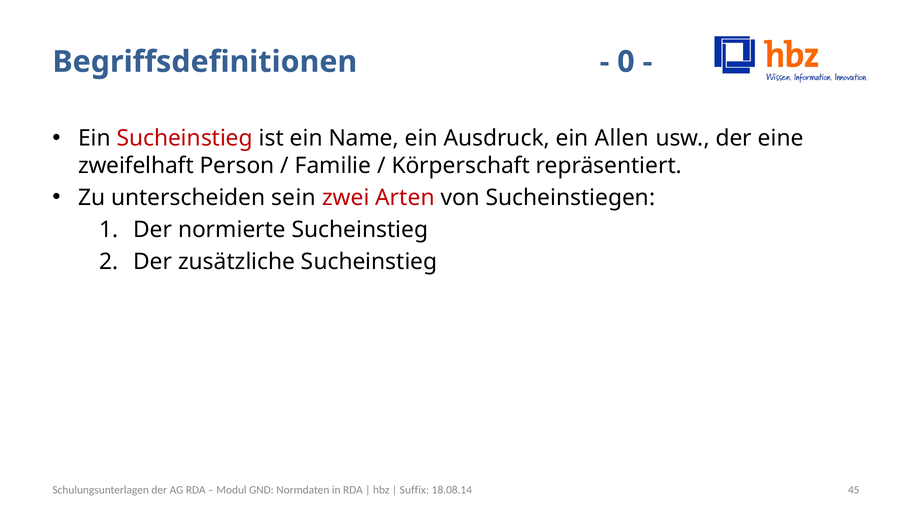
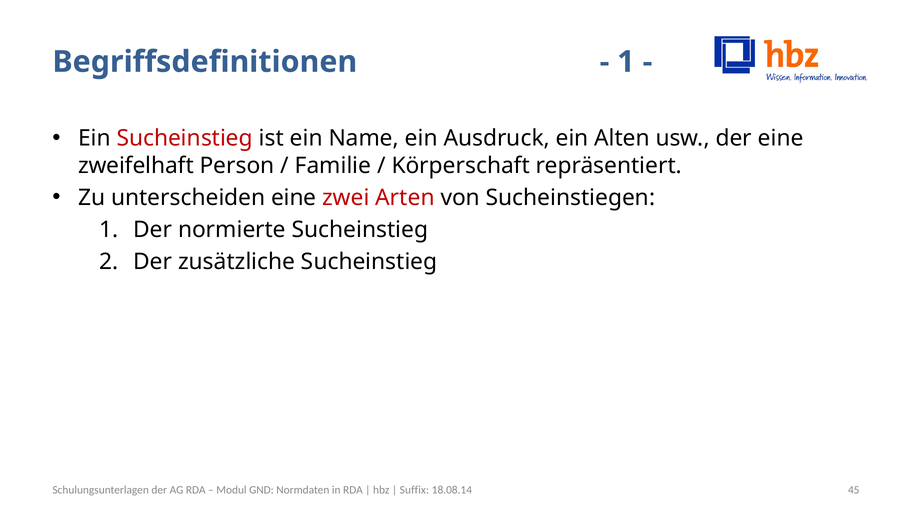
0: 0 -> 1 (626, 62)
Allen: Allen -> Alten (622, 138)
unterscheiden sein: sein -> eine (294, 198)
